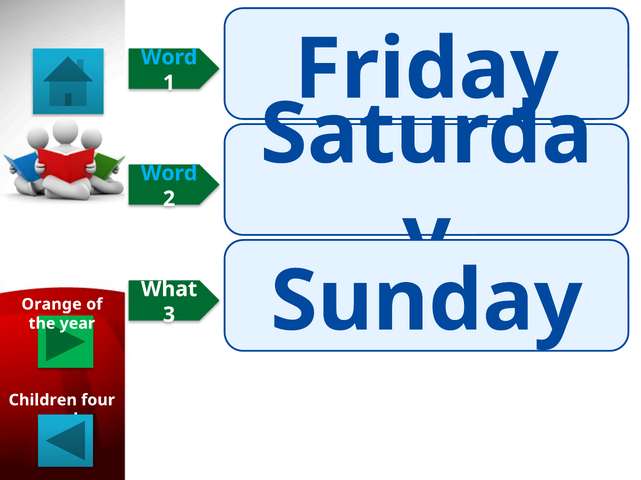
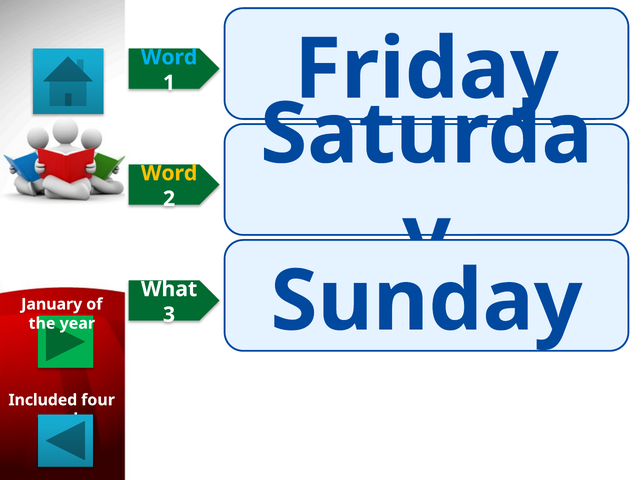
Word colour: light blue -> yellow (169, 174)
Orange: Orange -> January (52, 305)
Children: Children -> Included (43, 401)
